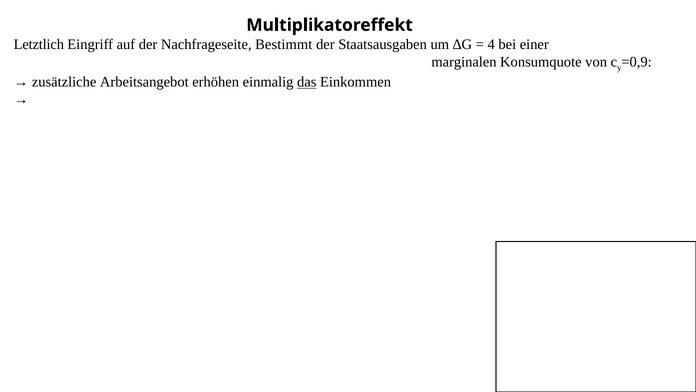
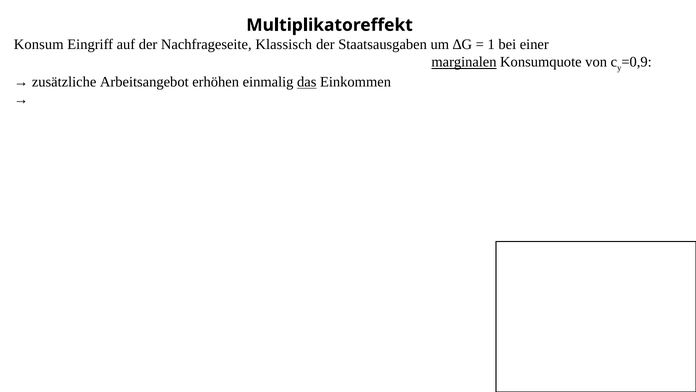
Letztlich: Letztlich -> Konsum (39, 45)
Bestimmt: Bestimmt -> Klassisch (284, 45)
4: 4 -> 1 (491, 45)
marginalen underline: none -> present (464, 62)
